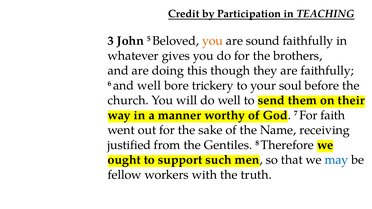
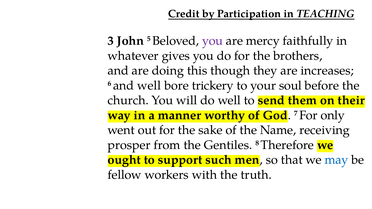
you colour: orange -> purple (213, 41)
sound: sound -> mercy (263, 41)
are faithfully: faithfully -> increases (327, 71)
faith: faith -> only (333, 115)
justified: justified -> prosper (129, 145)
